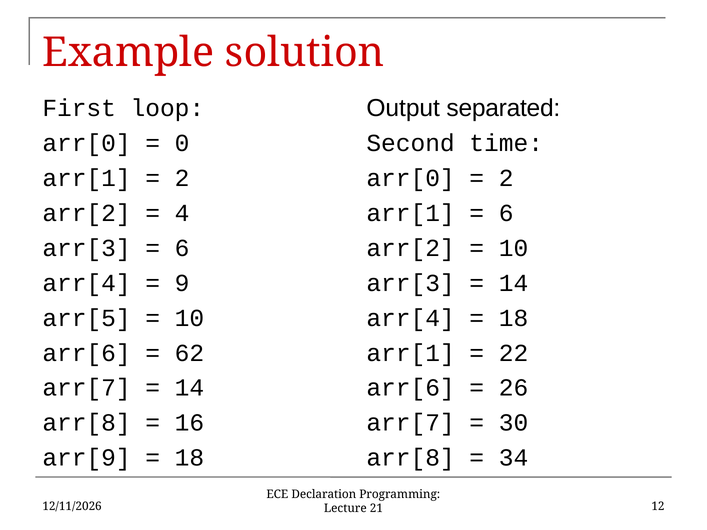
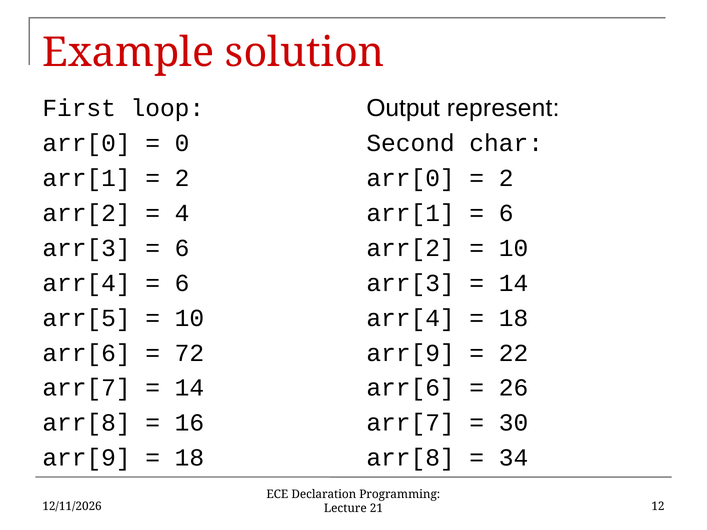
separated: separated -> represent (503, 108)
time: time -> char (506, 143)
9: 9 -> 6 (182, 283)
62: 62 -> 72 (189, 353)
arr[1: arr[1 -> arr[9 (411, 353)
